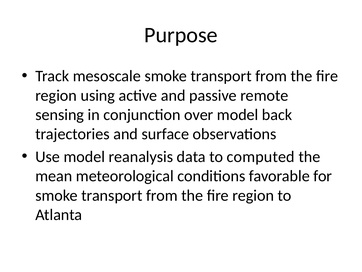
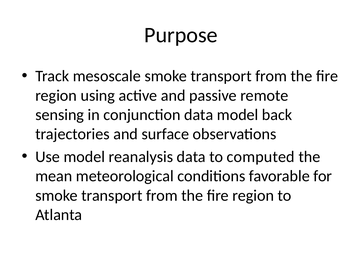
conjunction over: over -> data (199, 115)
